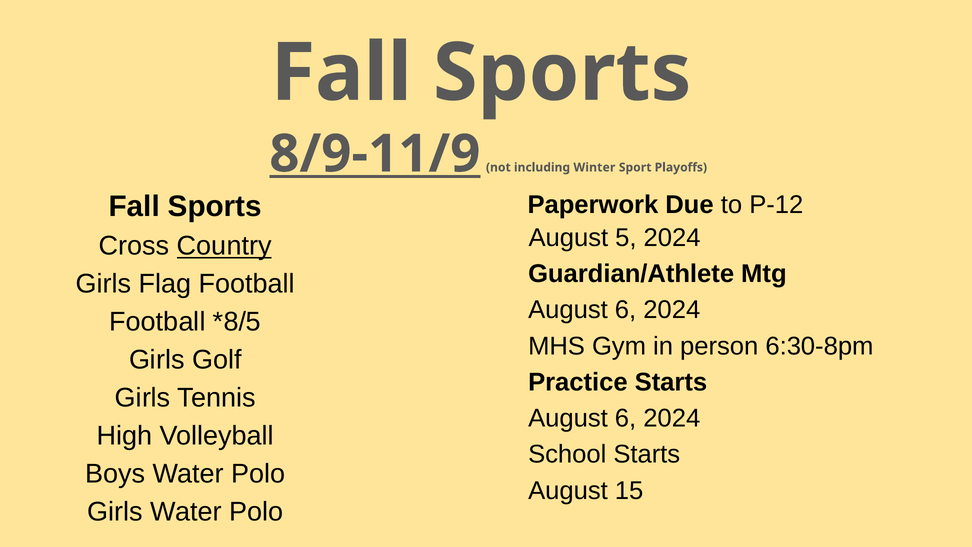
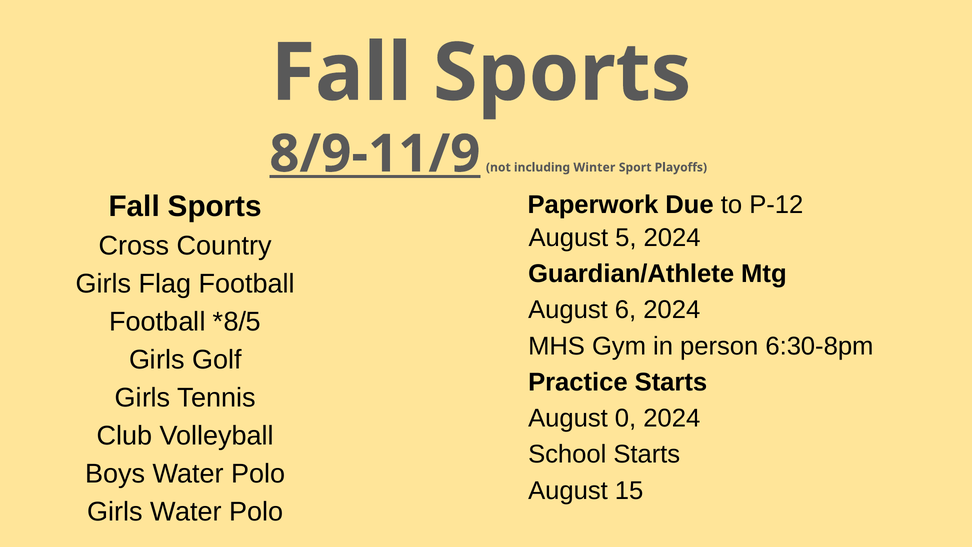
Country underline: present -> none (224, 246)
6: 6 -> 0 (625, 418)
High: High -> Club (124, 436)
